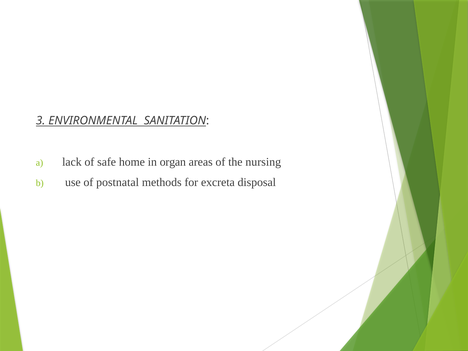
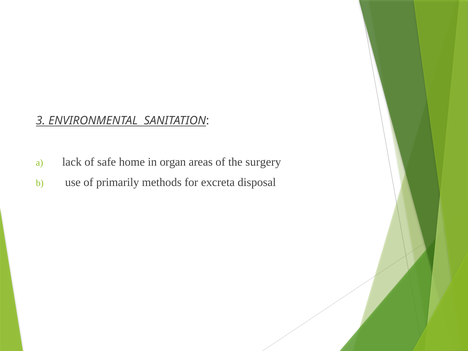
nursing: nursing -> surgery (263, 162)
postnatal: postnatal -> primarily (118, 182)
